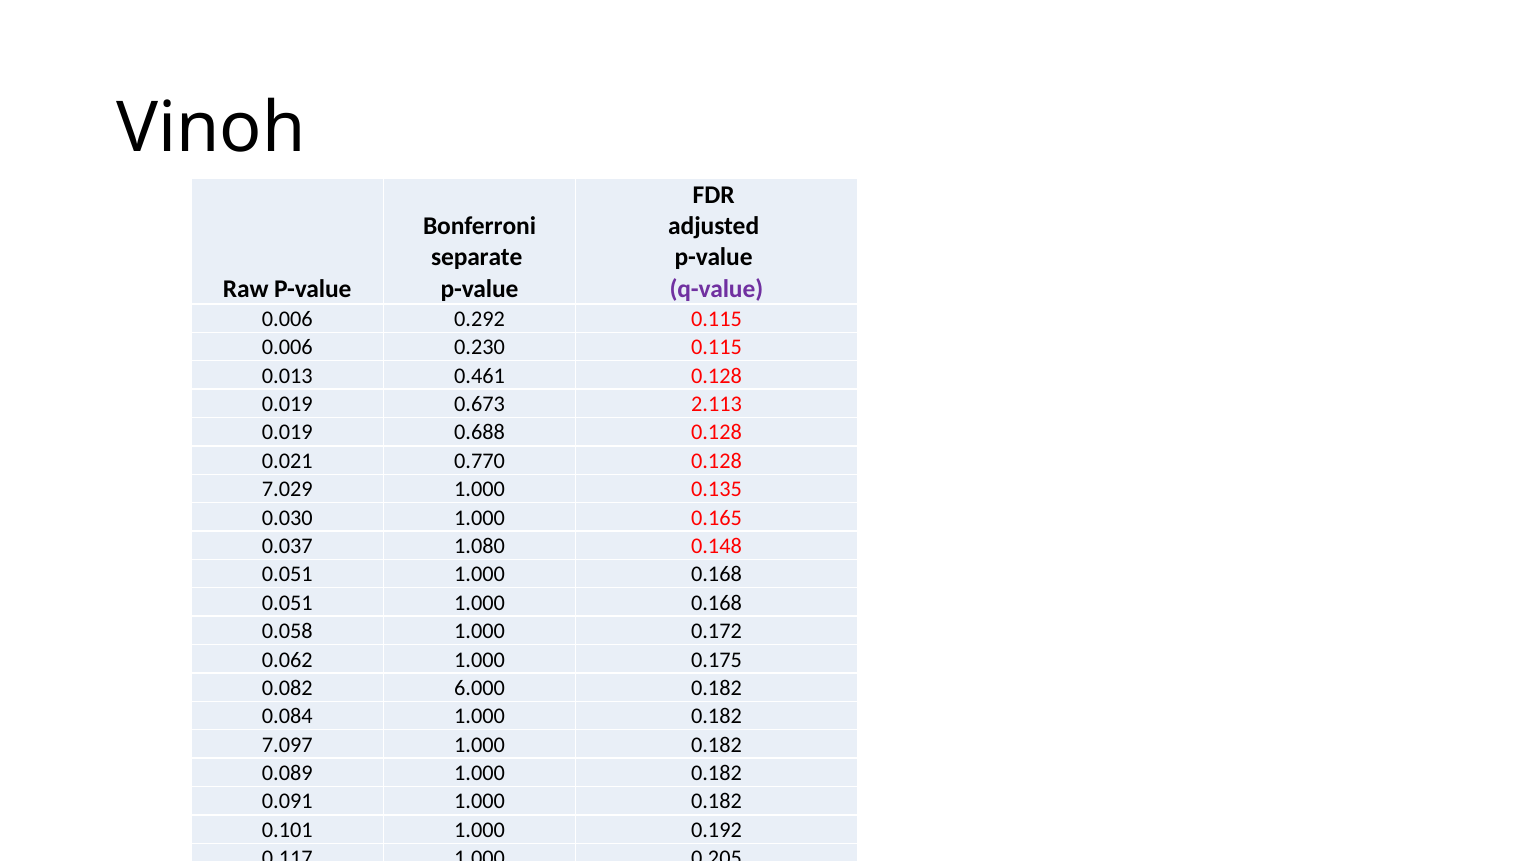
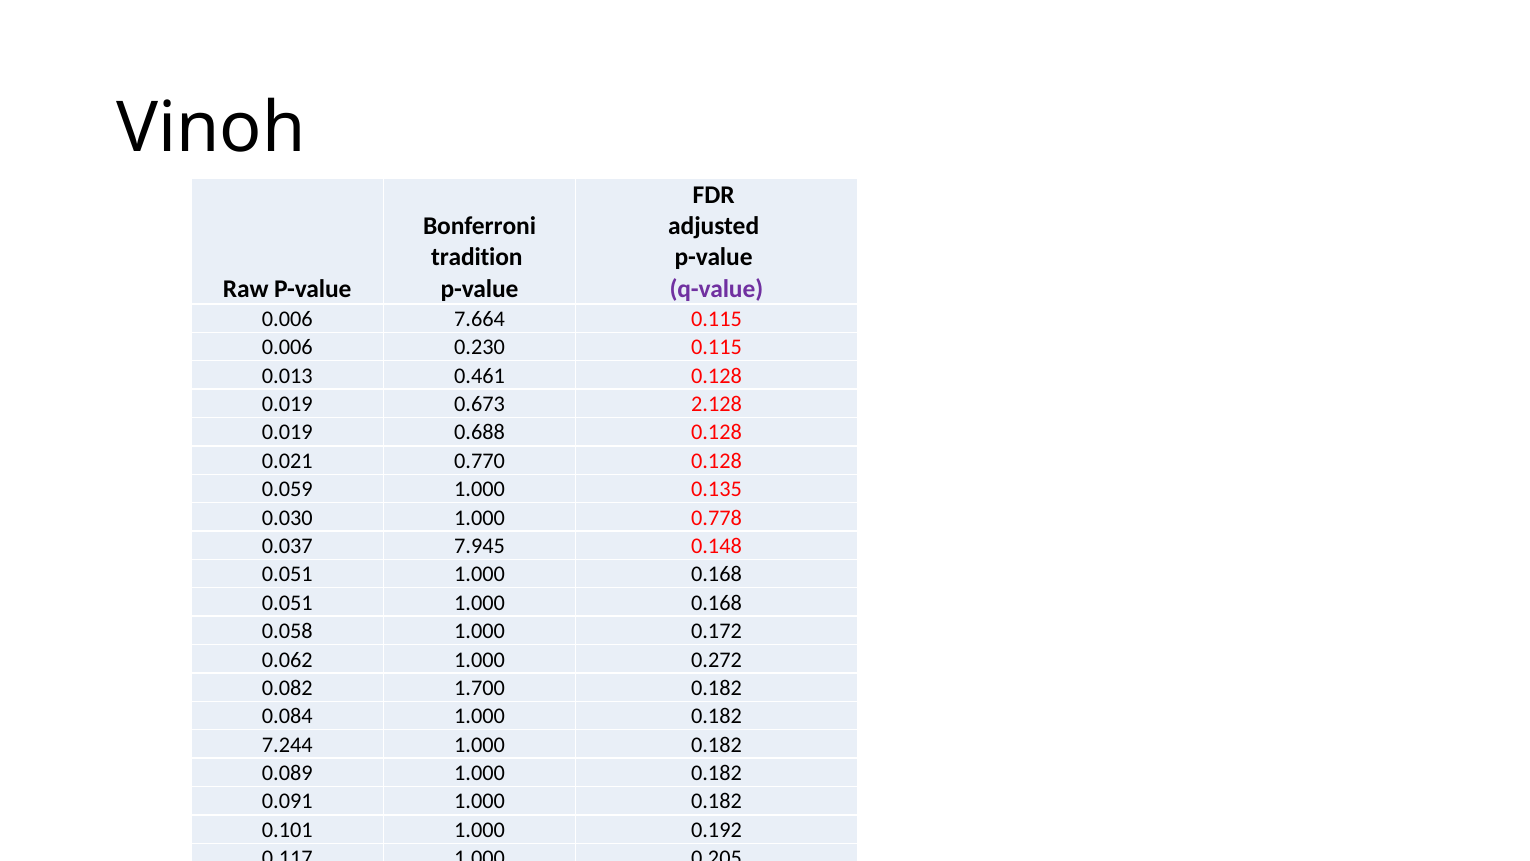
separate: separate -> tradition (477, 257)
0.292: 0.292 -> 7.664 (480, 319)
2.113: 2.113 -> 2.128 (717, 404)
7.029: 7.029 -> 0.059 (287, 489)
0.165: 0.165 -> 0.778 (717, 517)
1.080: 1.080 -> 7.945 (480, 546)
0.175: 0.175 -> 0.272 (717, 659)
6.000: 6.000 -> 1.700 (480, 688)
7.097: 7.097 -> 7.244 (287, 744)
